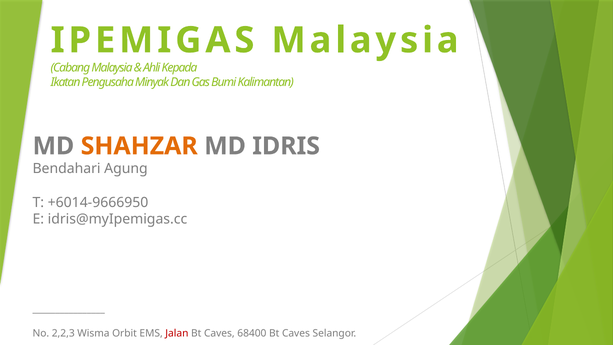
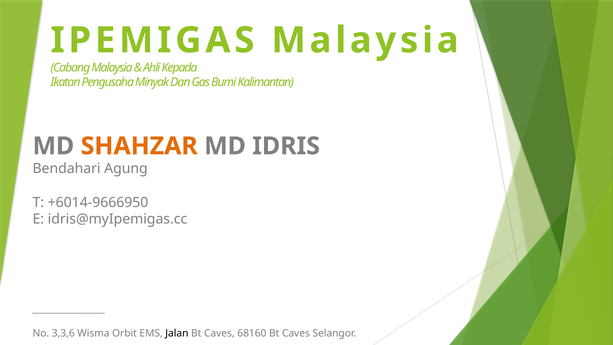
2,2,3: 2,2,3 -> 3,3,6 (63, 333)
Jalan colour: red -> black (177, 333)
68400: 68400 -> 68160 (252, 333)
